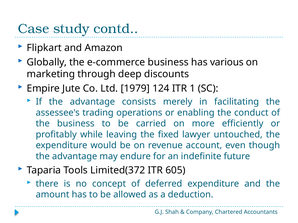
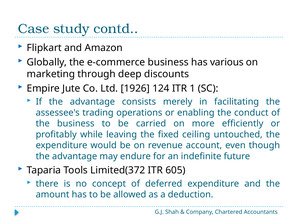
1979: 1979 -> 1926 (135, 89)
lawyer: lawyer -> ceiling (196, 135)
